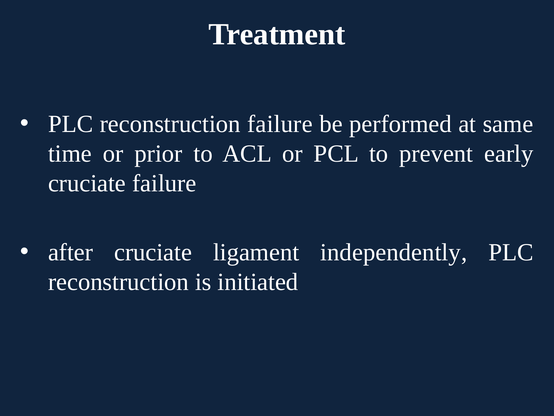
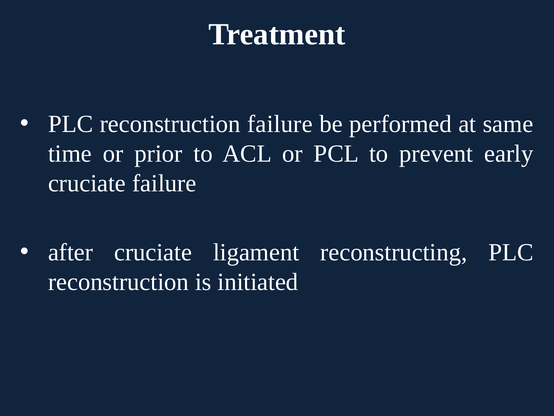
independently: independently -> reconstructing (394, 252)
